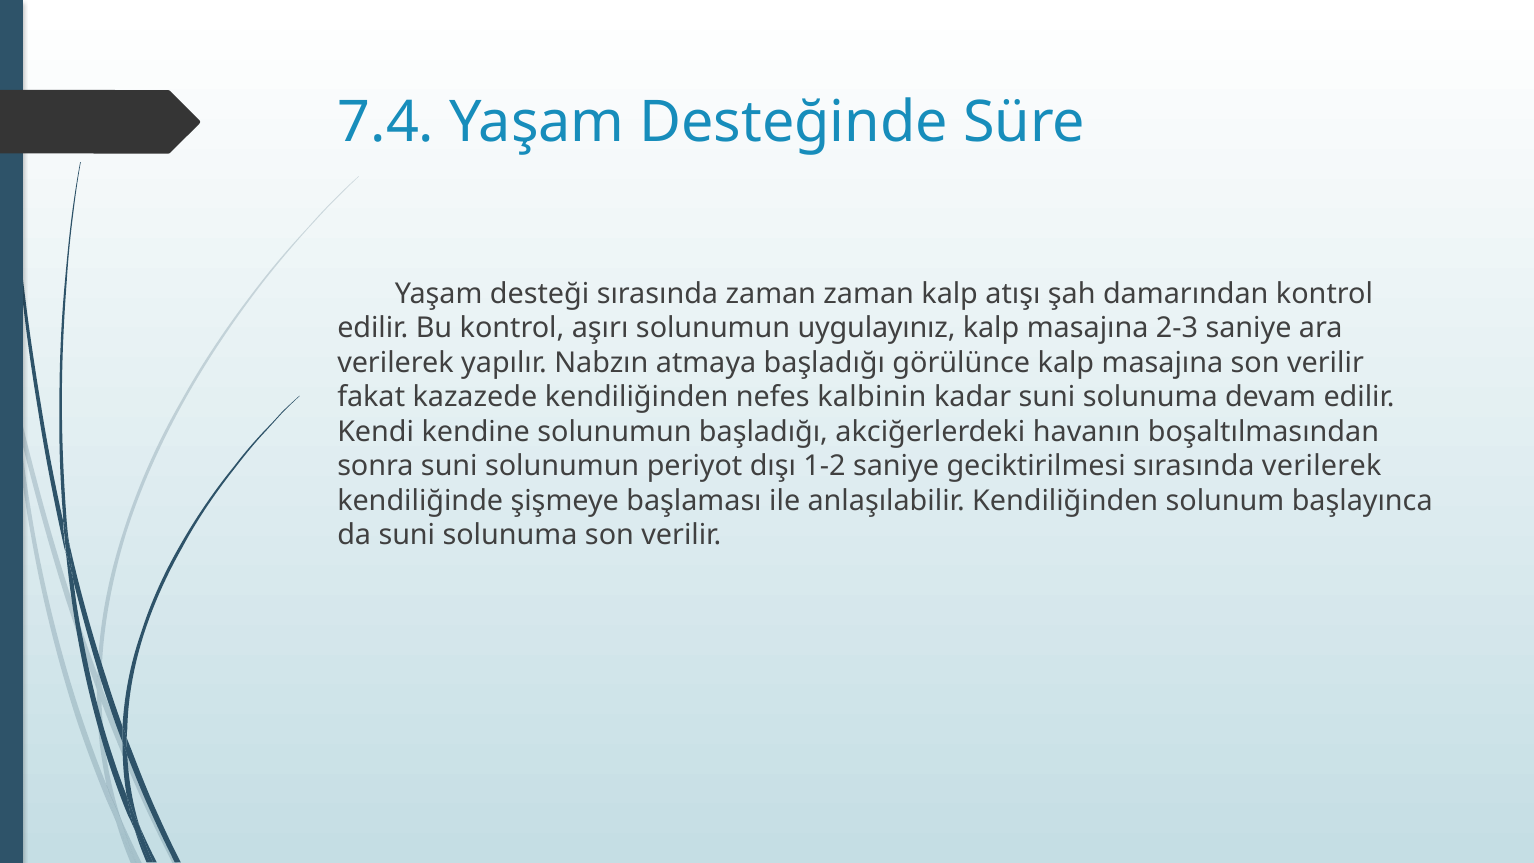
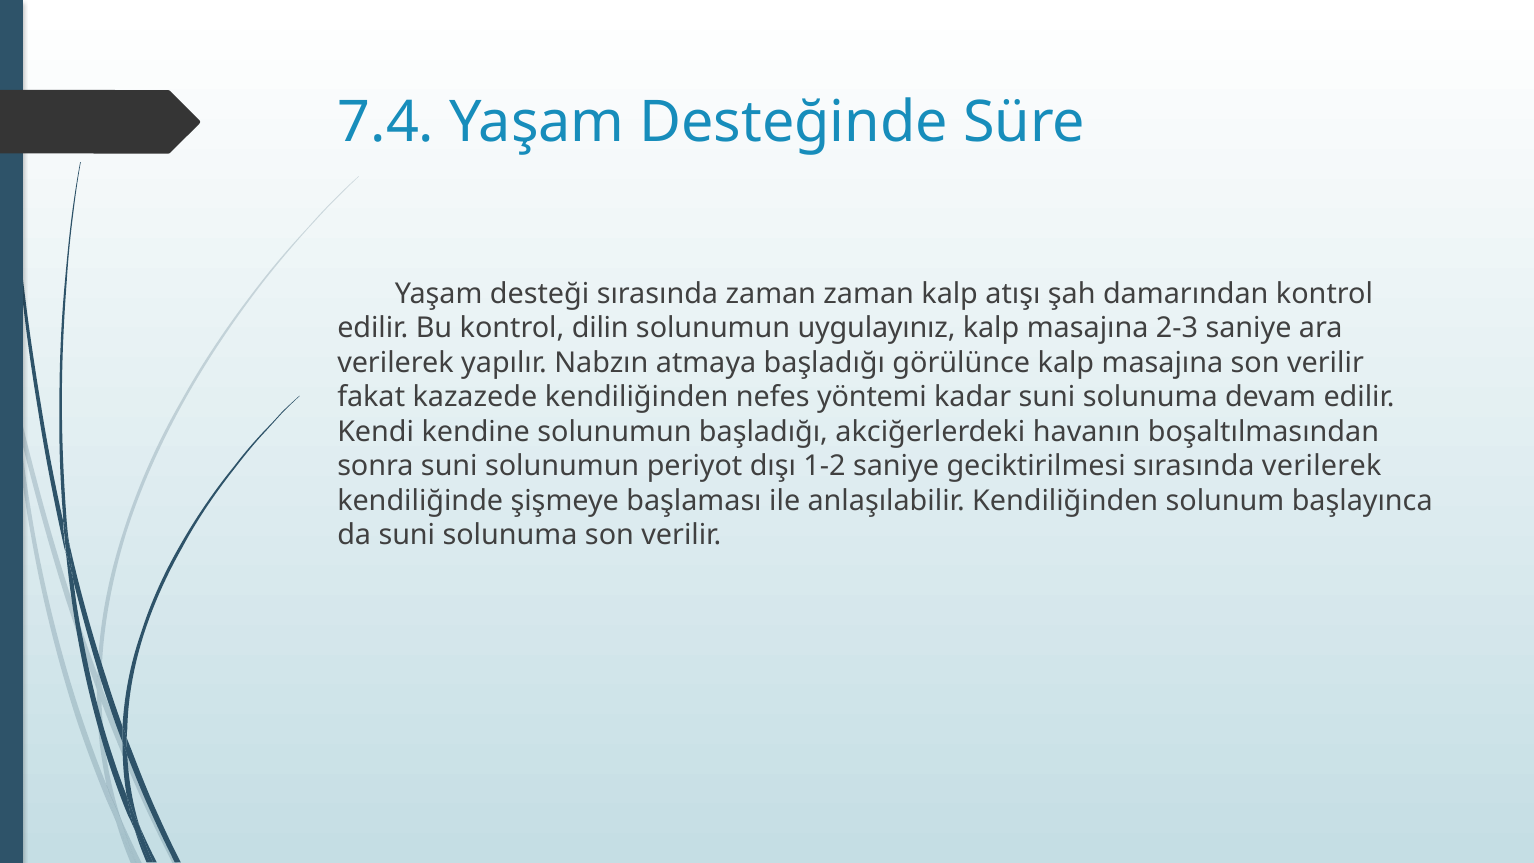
aşırı: aşırı -> dilin (600, 328)
kalbinin: kalbinin -> yöntemi (872, 397)
